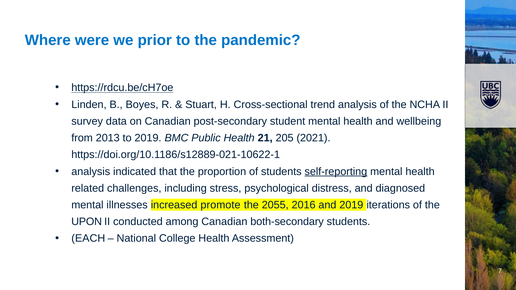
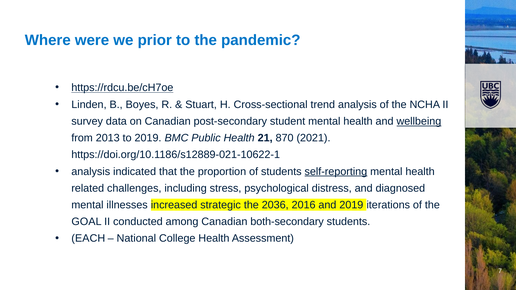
wellbeing underline: none -> present (419, 121)
205: 205 -> 870 (285, 138)
promote: promote -> strategic (221, 205)
2055: 2055 -> 2036 (275, 205)
UPON: UPON -> GOAL (86, 222)
